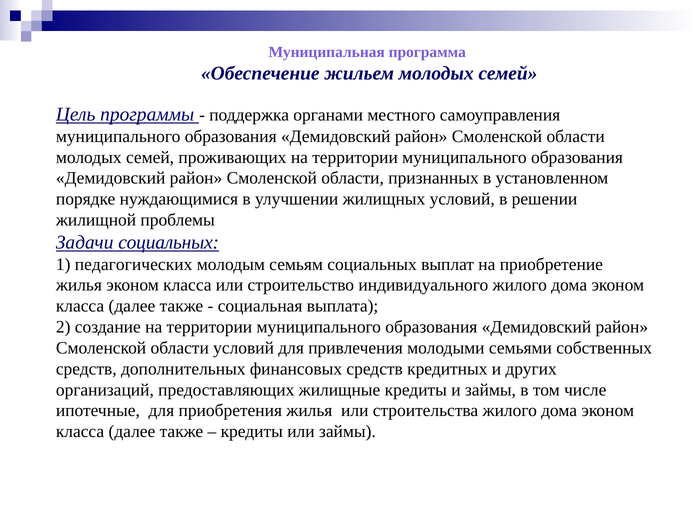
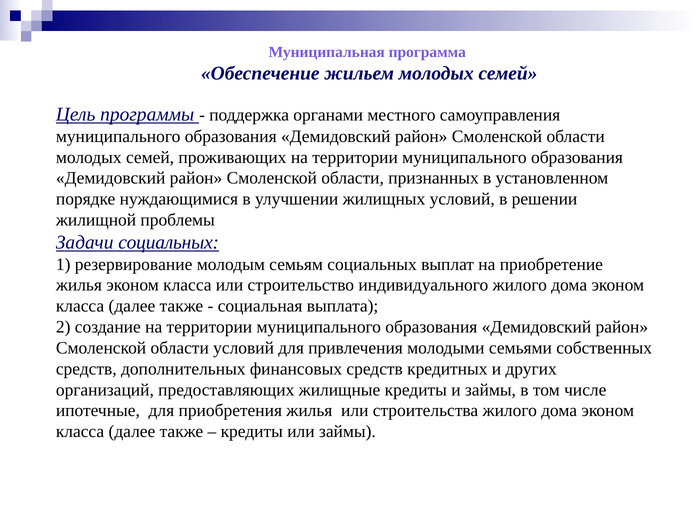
педагогических: педагогических -> резервирование (134, 265)
